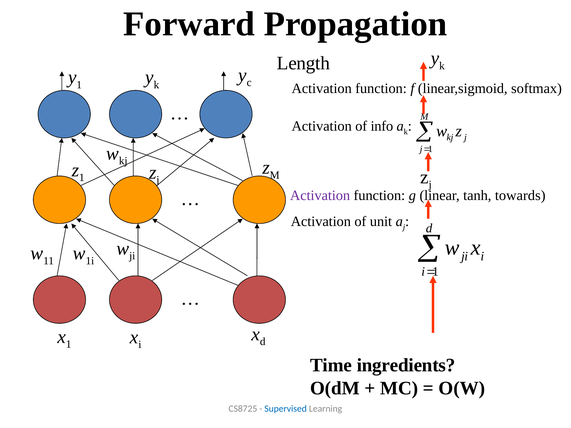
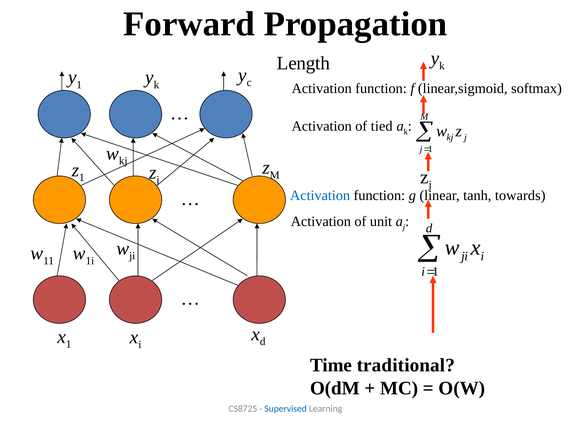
info: info -> tied (382, 126)
Activation colour: purple -> blue (320, 196)
ingredients: ingredients -> traditional (406, 365)
